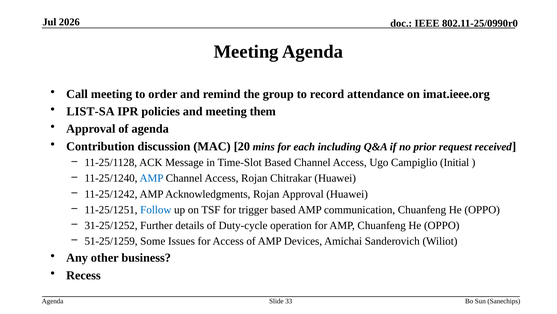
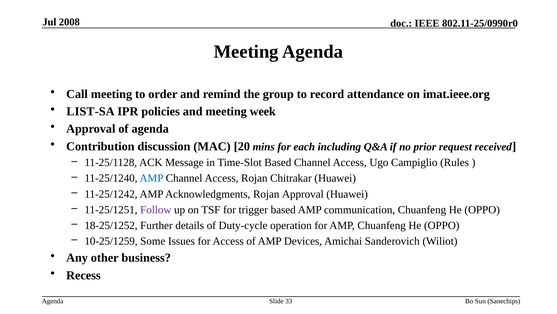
2026: 2026 -> 2008 (69, 22)
them: them -> week (263, 111)
Initial: Initial -> Rules (455, 162)
Follow colour: blue -> purple (156, 209)
31-25/1252: 31-25/1252 -> 18-25/1252 (111, 225)
51-25/1259: 51-25/1259 -> 10-25/1259 (111, 241)
